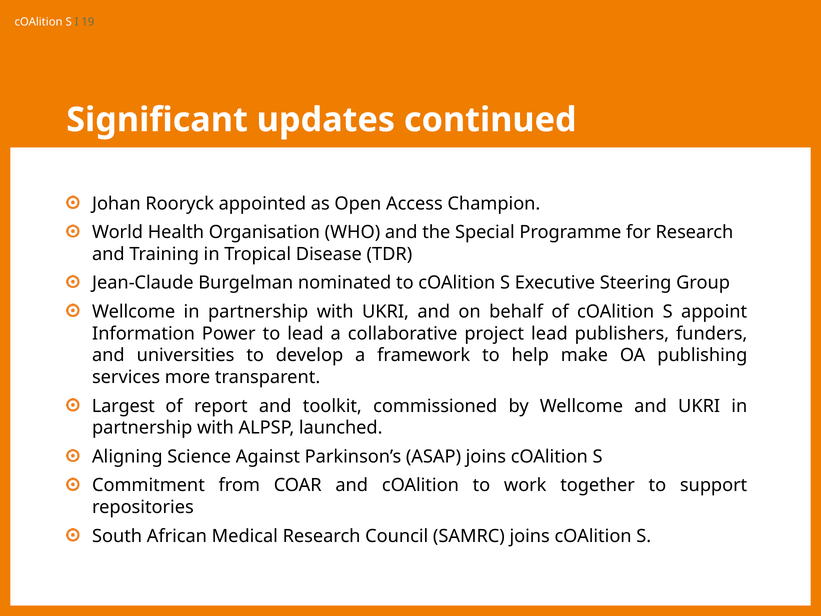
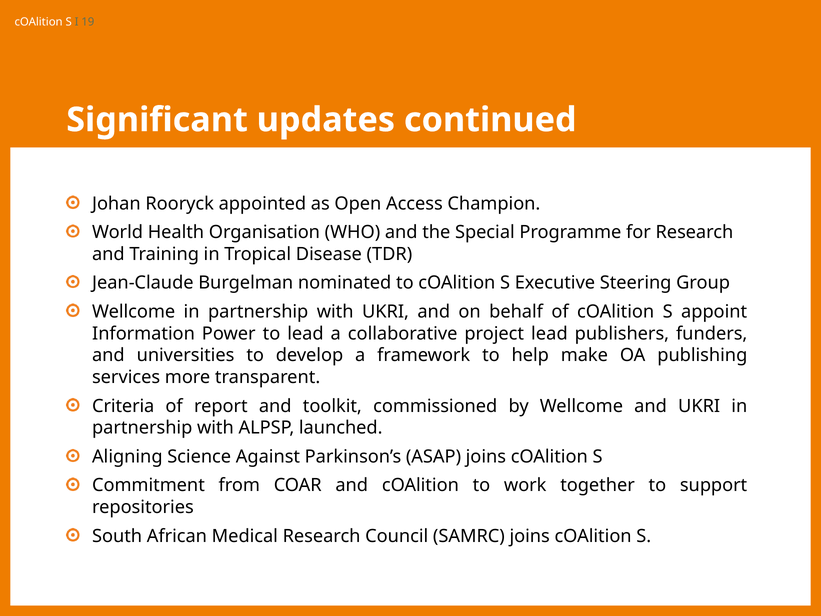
Largest: Largest -> Criteria (123, 406)
